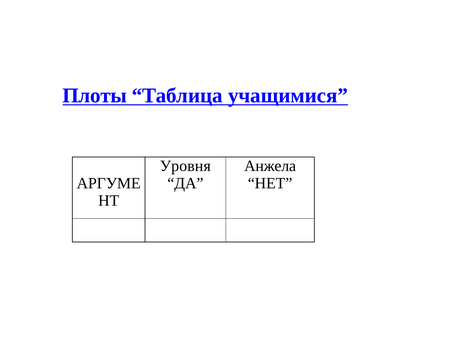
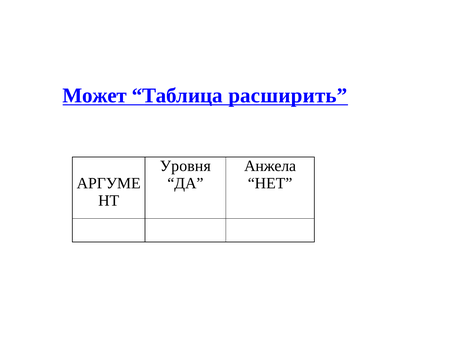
Плоты: Плоты -> Может (95, 95)
учащимися: учащимися -> расширить (288, 95)
